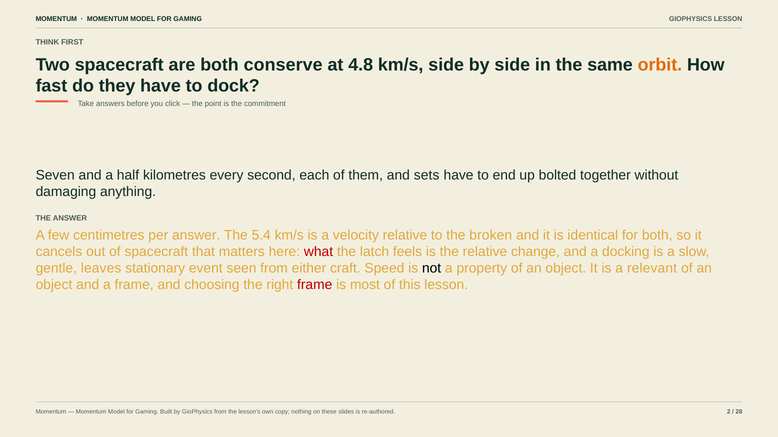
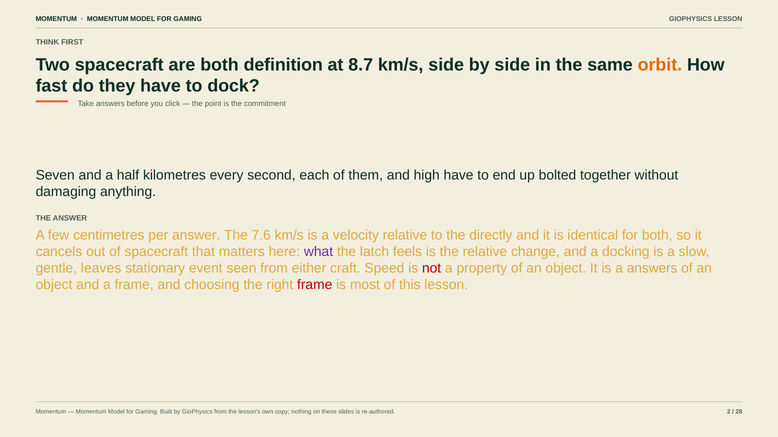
conserve: conserve -> definition (283, 65)
4.8: 4.8 -> 8.7 (361, 65)
sets: sets -> high (427, 175)
5.4: 5.4 -> 7.6 (261, 236)
broken: broken -> directly (491, 236)
what colour: red -> purple (319, 252)
not colour: black -> red (432, 269)
a relevant: relevant -> answers (652, 269)
